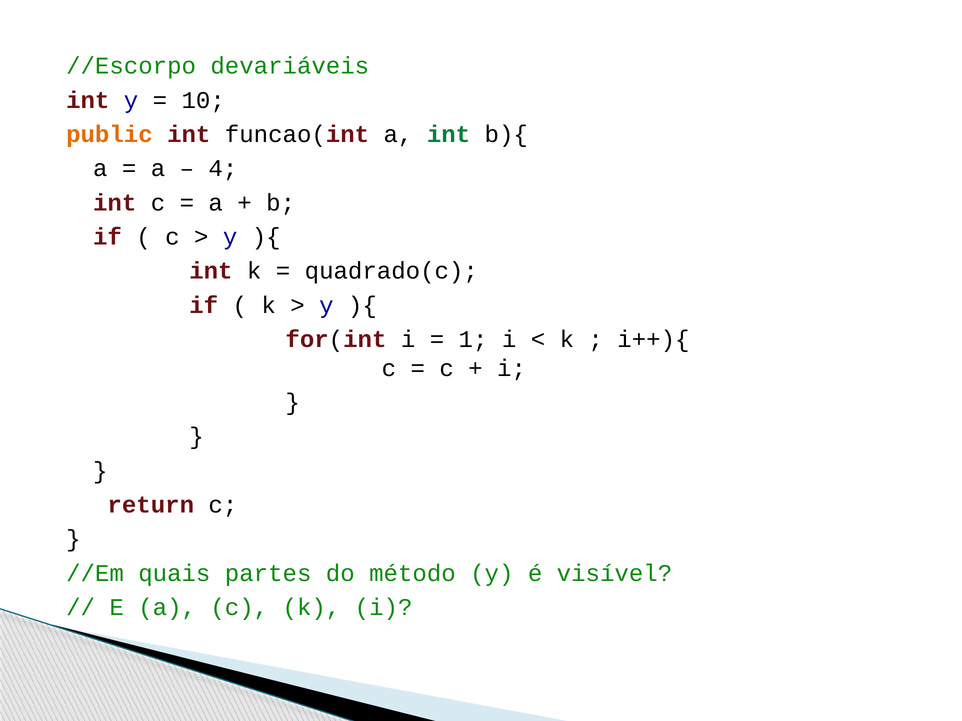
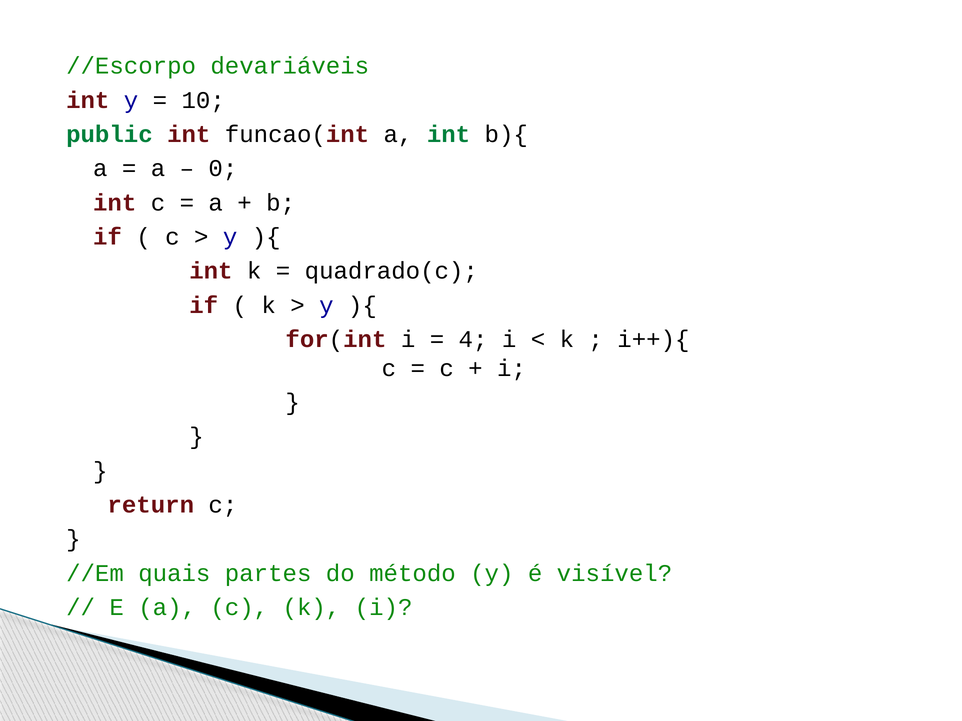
public colour: orange -> green (109, 134)
4: 4 -> 0 (223, 169)
1: 1 -> 4 (473, 340)
